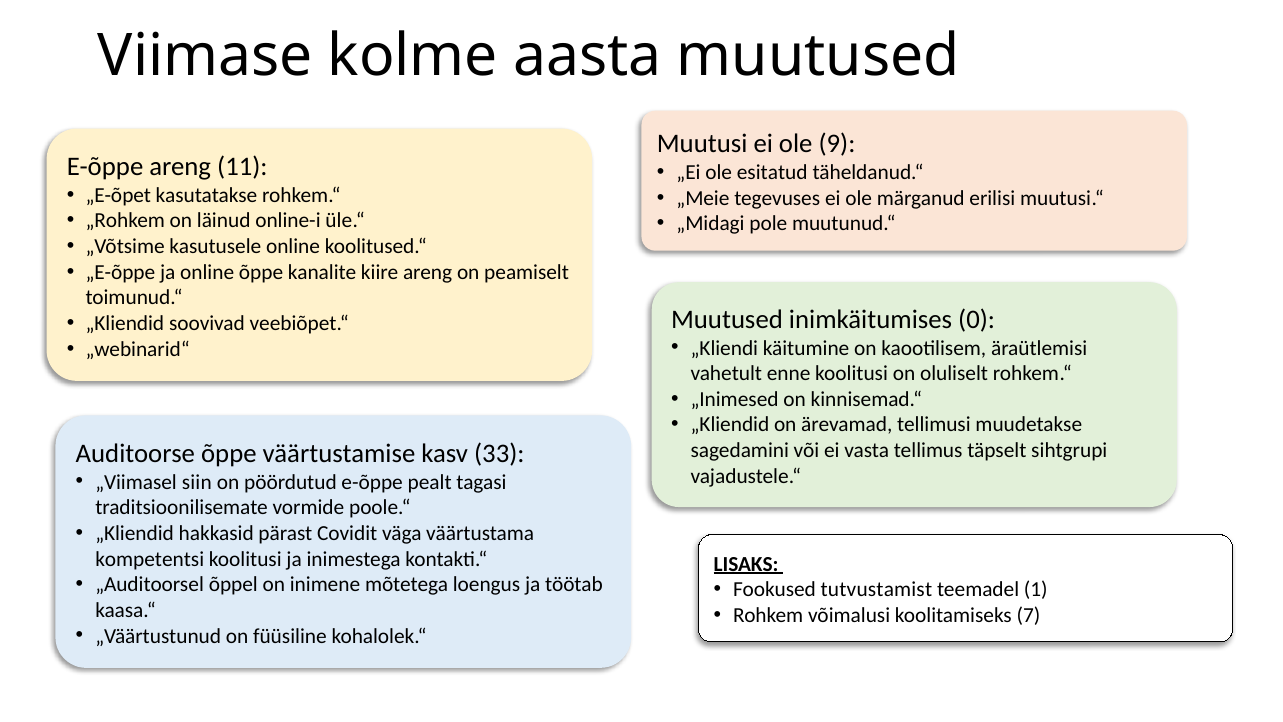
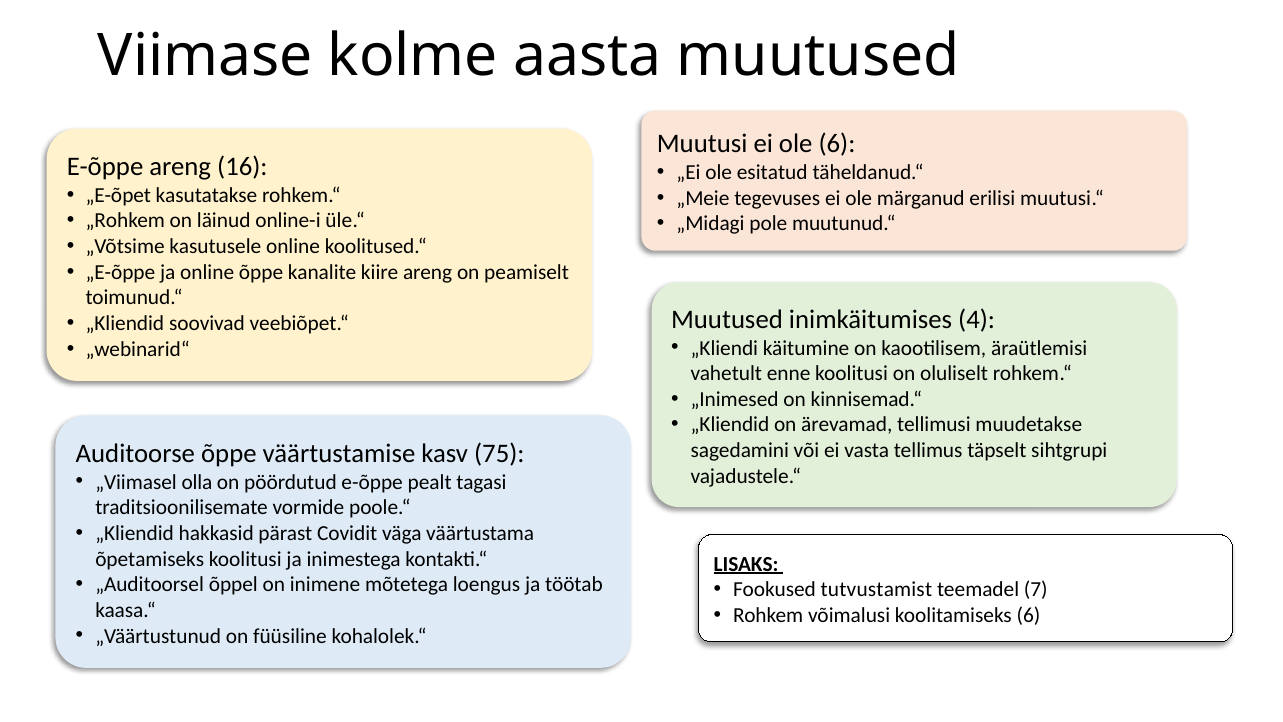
ole 9: 9 -> 6 (837, 144)
11: 11 -> 16 (242, 167)
0: 0 -> 4 (977, 319)
33: 33 -> 75 (499, 453)
siin: siin -> olla (197, 482)
kompetentsi: kompetentsi -> õpetamiseks (150, 559)
1: 1 -> 7 (1036, 589)
koolitamiseks 7: 7 -> 6 (1029, 615)
